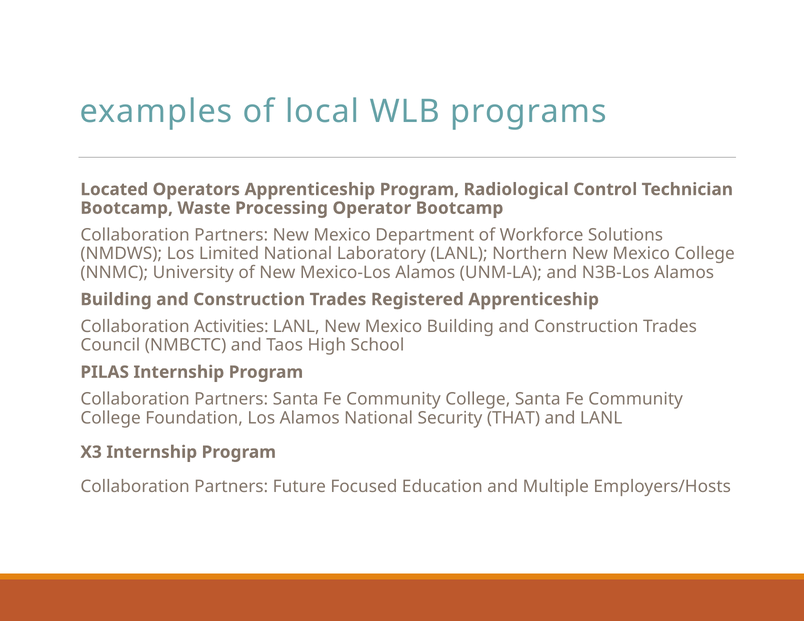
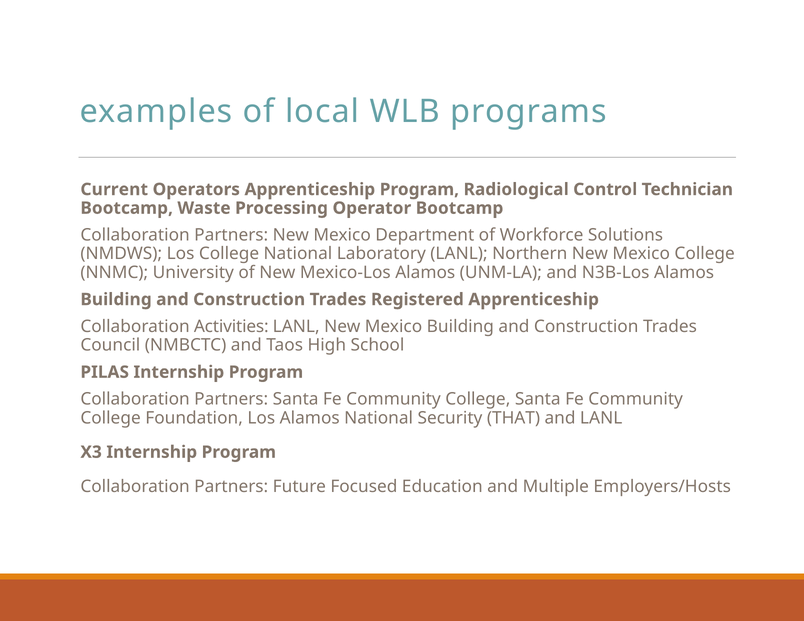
Located: Located -> Current (114, 190)
Los Limited: Limited -> College (229, 254)
